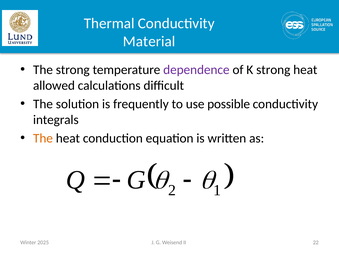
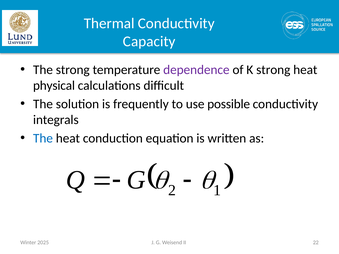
Material: Material -> Capacity (149, 41)
allowed: allowed -> physical (54, 86)
The colour: orange -> blue (43, 138)
